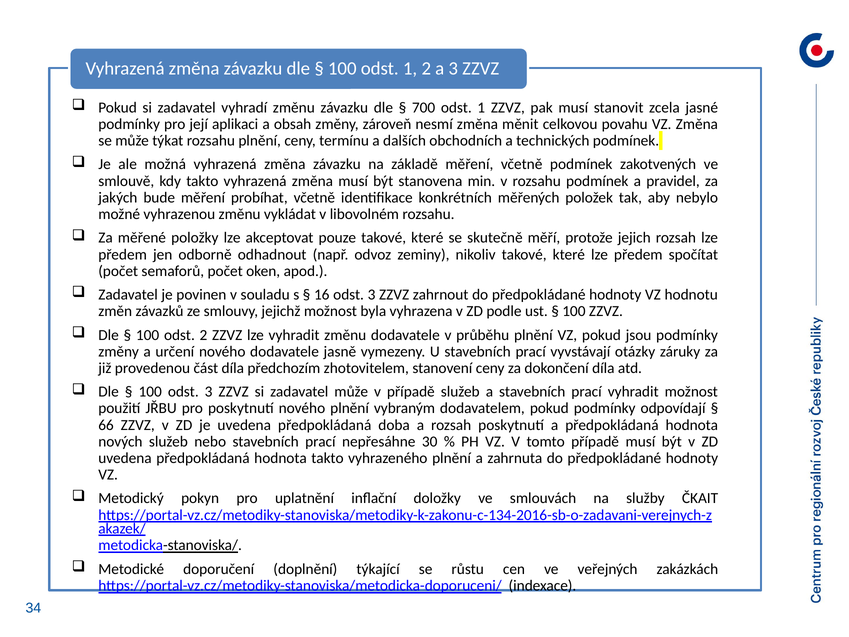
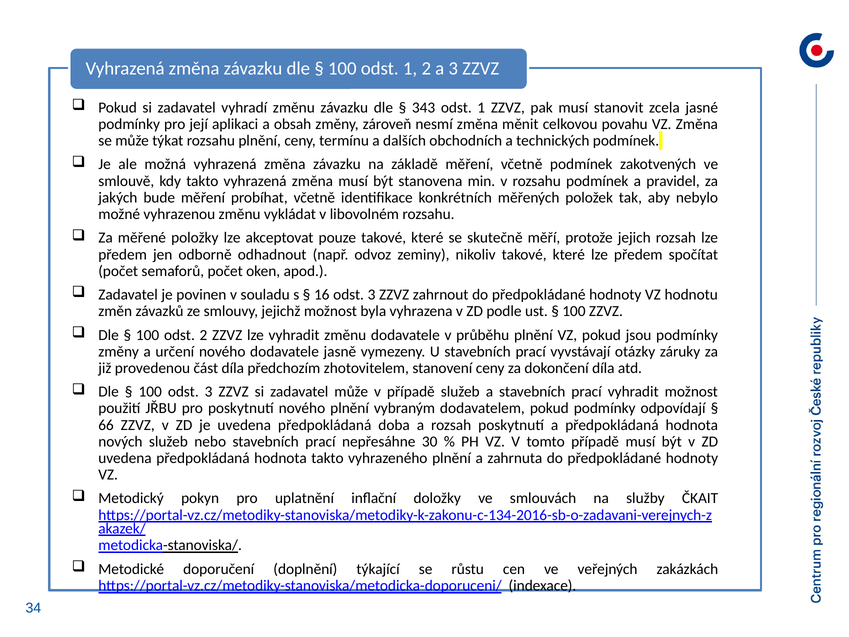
700: 700 -> 343 (424, 108)
